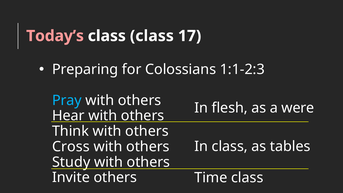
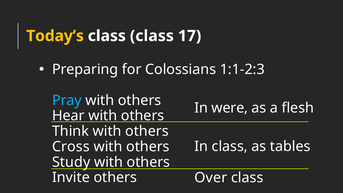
Today’s colour: pink -> yellow (55, 36)
flesh: flesh -> were (230, 108)
were: were -> flesh (298, 108)
Time: Time -> Over (211, 178)
